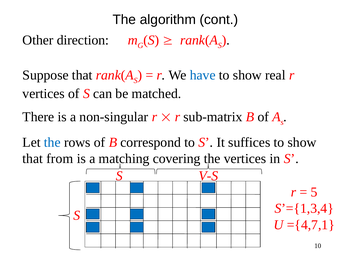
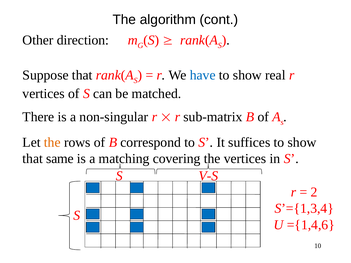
the colour: blue -> orange (52, 142)
from: from -> same (60, 159)
5: 5 -> 2 (314, 192)
={4,7,1: ={4,7,1 -> ={1,4,6 (311, 225)
